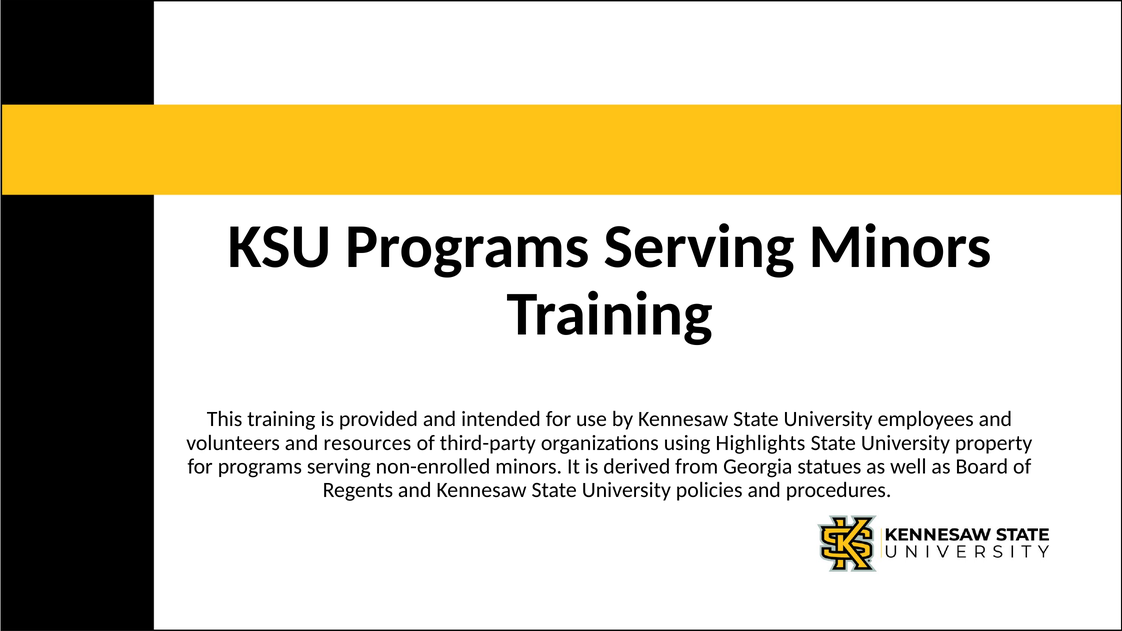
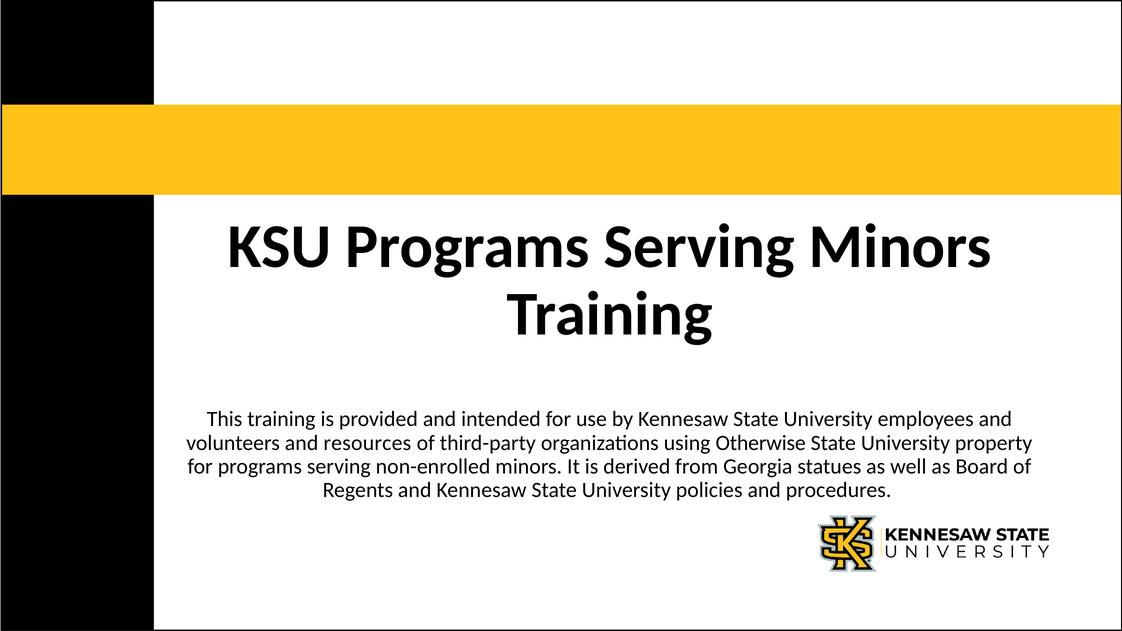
Highlights: Highlights -> Otherwise (761, 443)
